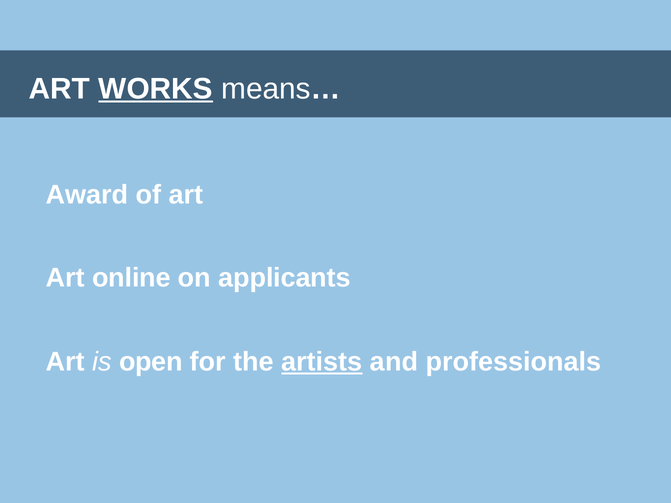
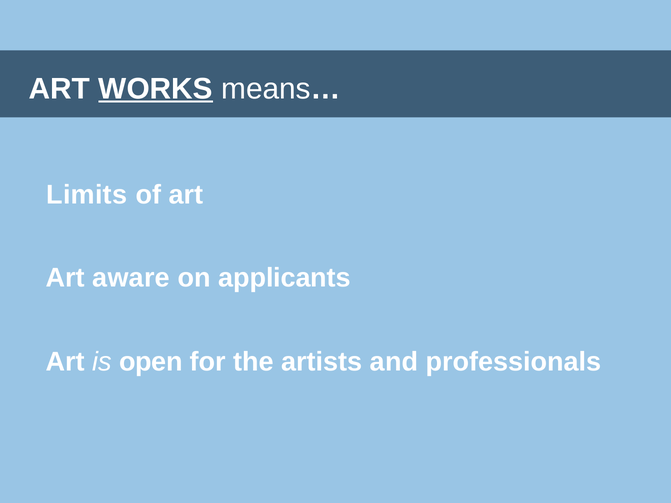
Award: Award -> Limits (87, 195)
online: online -> aware (131, 278)
artists underline: present -> none (322, 362)
